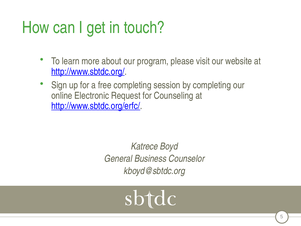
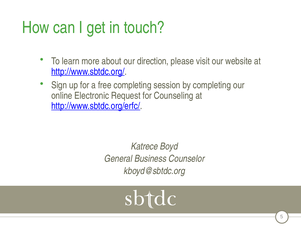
program: program -> direction (153, 61)
